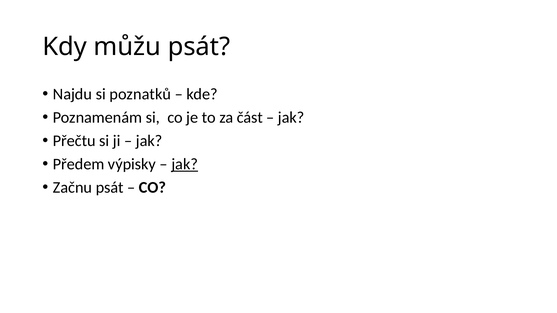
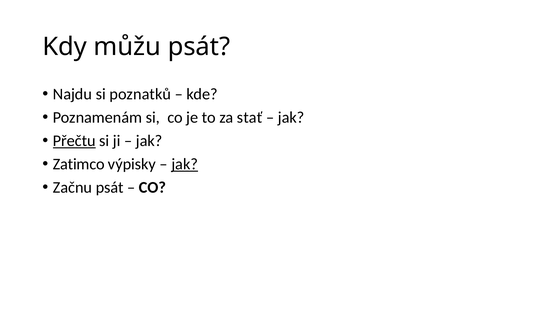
část: část -> stať (250, 118)
Přečtu underline: none -> present (74, 141)
Předem: Předem -> Zatimco (79, 164)
